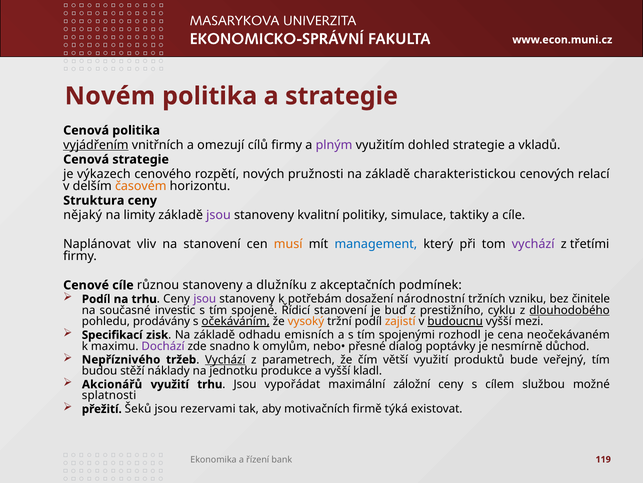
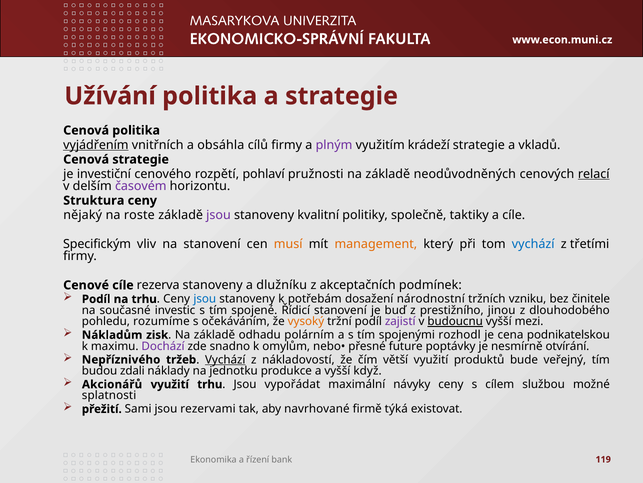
Novém: Novém -> Užívání (110, 96)
omezují: omezují -> obsáhla (221, 145)
dohled: dohled -> krádeží (429, 145)
výkazech: výkazech -> investiční (104, 174)
nových: nových -> pohlaví (264, 174)
charakteristickou: charakteristickou -> neodůvodněných (465, 174)
relací underline: none -> present (594, 174)
časovém colour: orange -> purple (141, 186)
limity: limity -> roste (139, 215)
simulace: simulace -> společně (419, 215)
Naplánovat: Naplánovat -> Specifickým (97, 244)
management colour: blue -> orange (376, 244)
vychází colour: purple -> blue (533, 244)
různou: různou -> rezerva (158, 285)
jsou colour: purple -> blue (205, 299)
cyklu: cyklu -> jinou (502, 310)
dlouhodobého underline: present -> none (570, 310)
prodávány: prodávány -> rozumíme (161, 321)
očekáváním underline: present -> none (236, 321)
zajistí colour: orange -> purple (400, 321)
Specifikací: Specifikací -> Nákladům (112, 334)
emisních: emisních -> polárním (309, 334)
neočekávaném: neočekávaném -> podnikatelskou (568, 334)
dialog: dialog -> future (406, 346)
důchod: důchod -> otvírání (567, 346)
parametrech: parametrech -> nákladovostí (298, 359)
stěží: stěží -> zdali (132, 370)
kladl: kladl -> když (368, 370)
záložní: záložní -> návyky (412, 384)
Šeků: Šeků -> Sami (138, 408)
motivačních: motivačních -> navrhované (317, 408)
